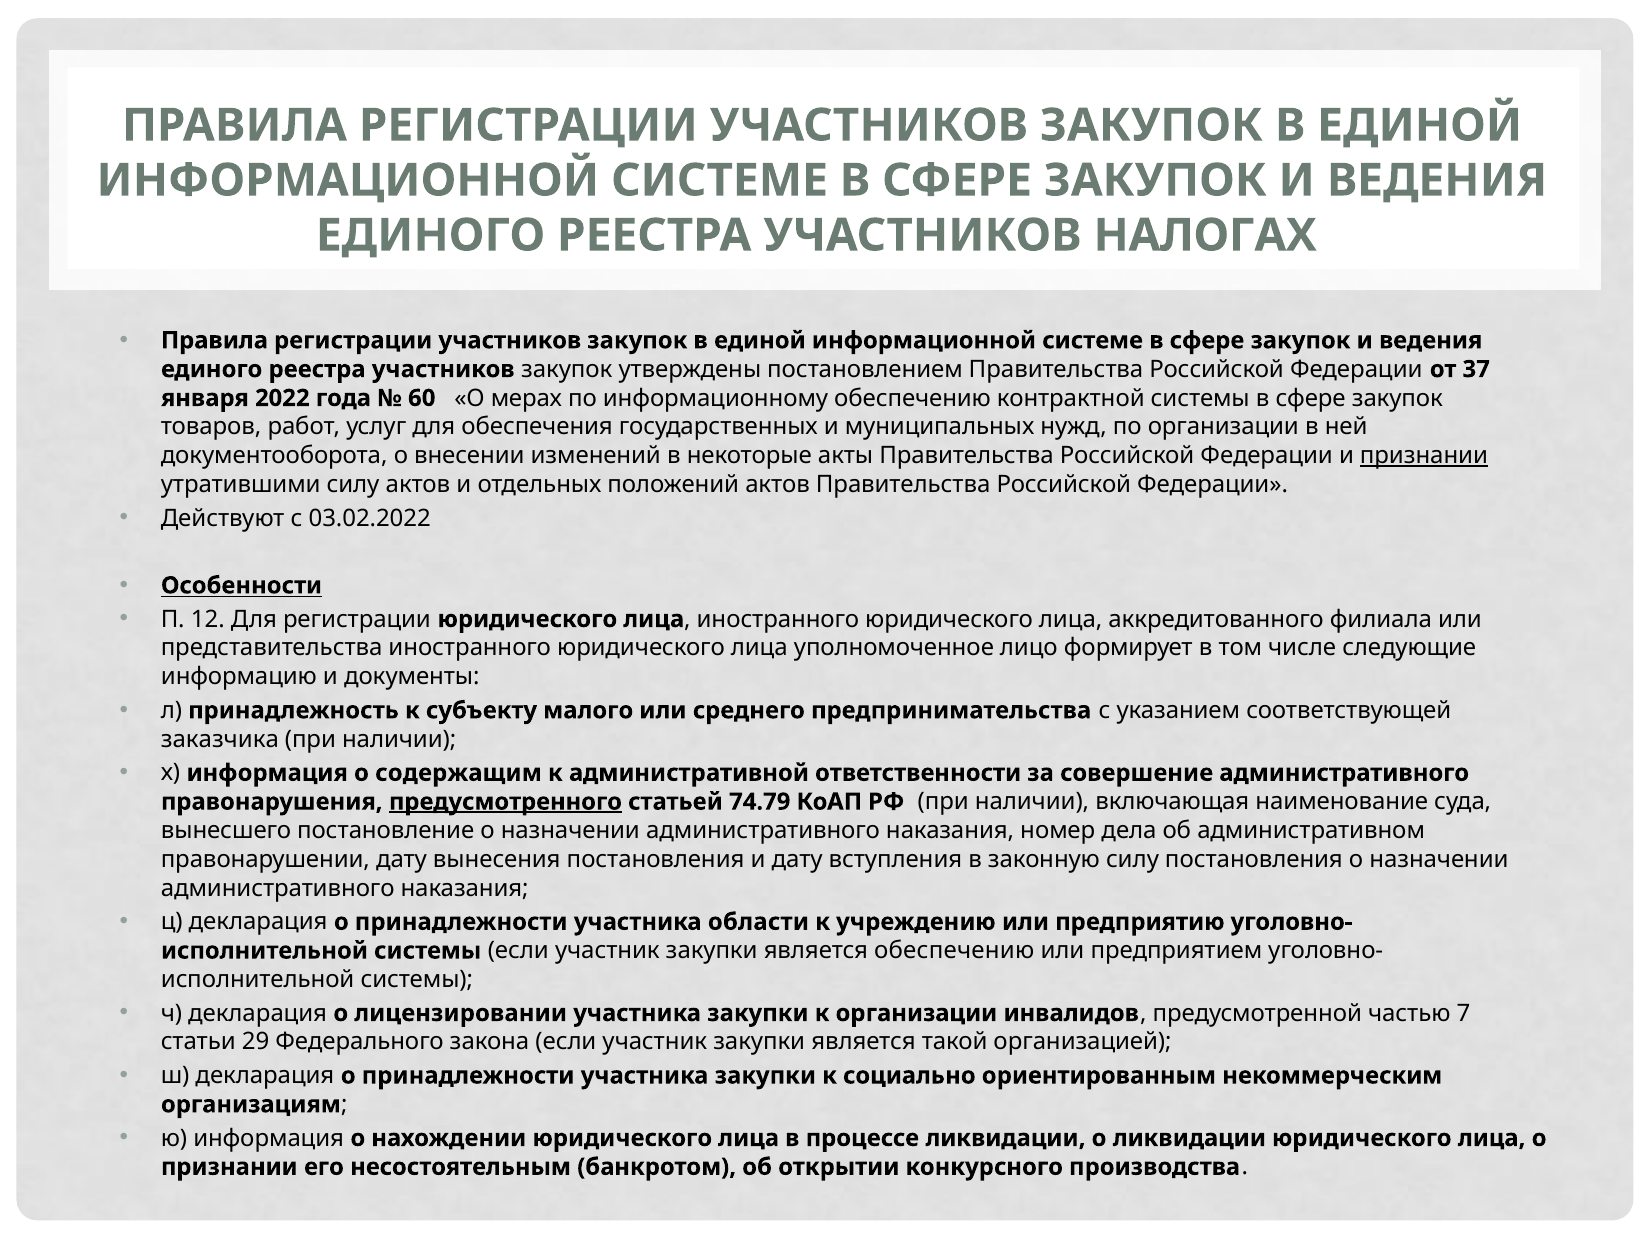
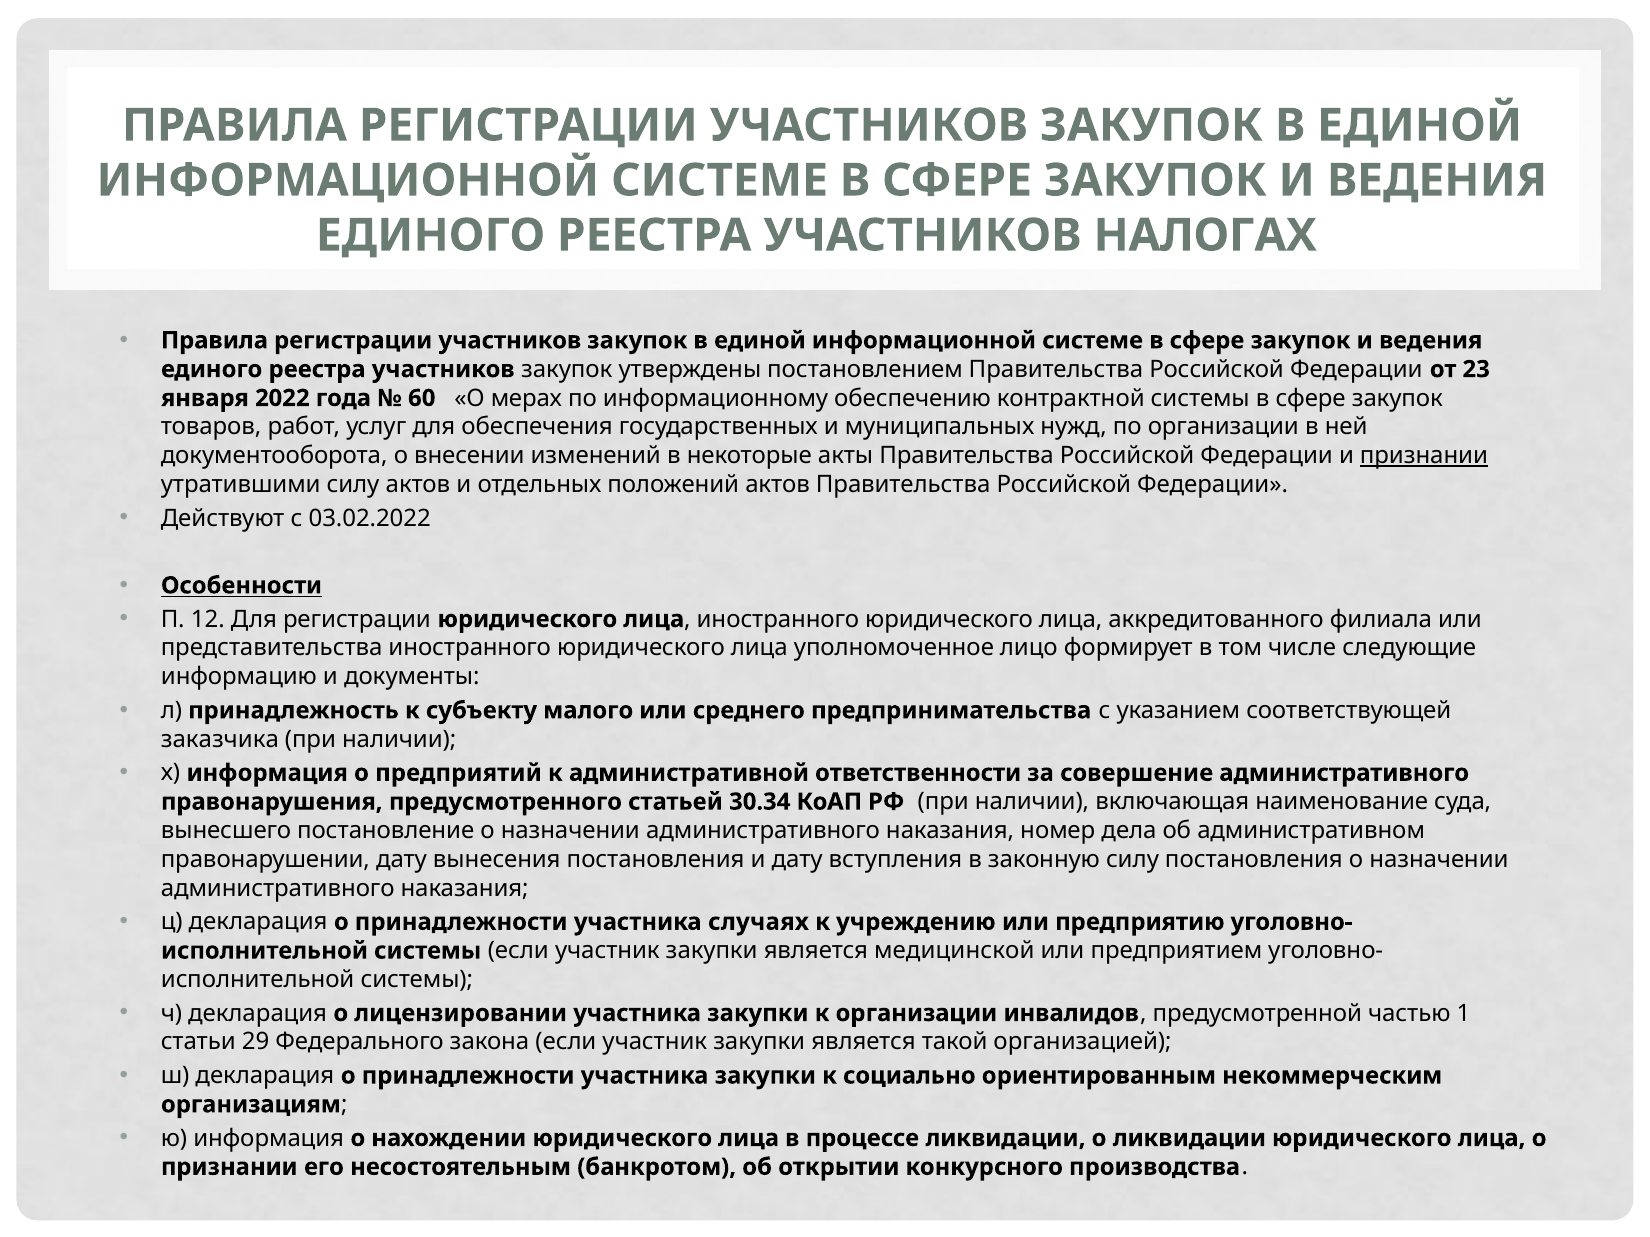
37: 37 -> 23 (1476, 369)
содержащим: содержащим -> предприятий (458, 773)
предусмотренного underline: present -> none (505, 802)
74.79: 74.79 -> 30.34 (760, 802)
области: области -> случаях (758, 922)
является обеспечению: обеспечению -> медицинской (954, 951)
7: 7 -> 1 (1463, 1014)
